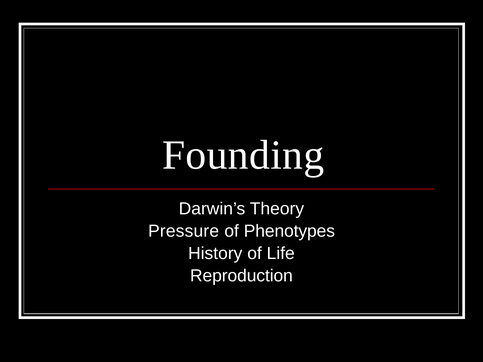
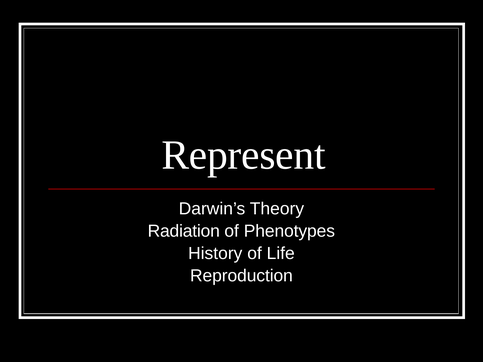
Founding: Founding -> Represent (243, 155)
Pressure: Pressure -> Radiation (184, 231)
